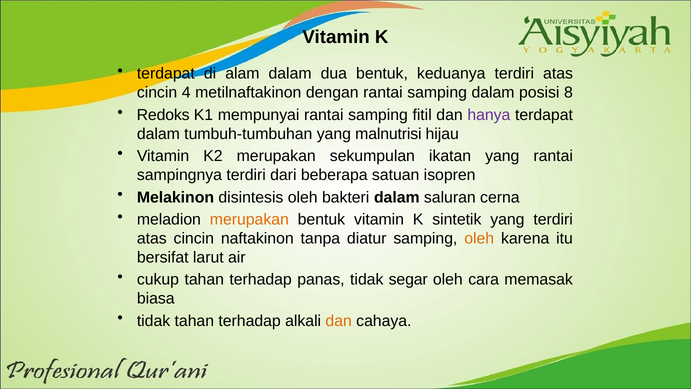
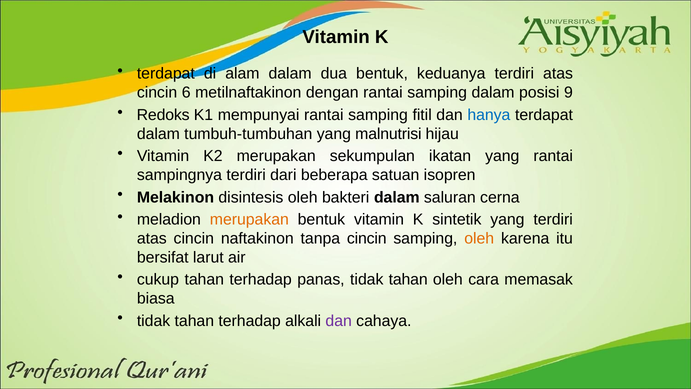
4: 4 -> 6 (186, 93)
8: 8 -> 9 (568, 93)
hanya colour: purple -> blue (489, 115)
tanpa diatur: diatur -> cincin (367, 238)
panas tidak segar: segar -> tahan (408, 279)
dan colour: orange -> purple (339, 321)
